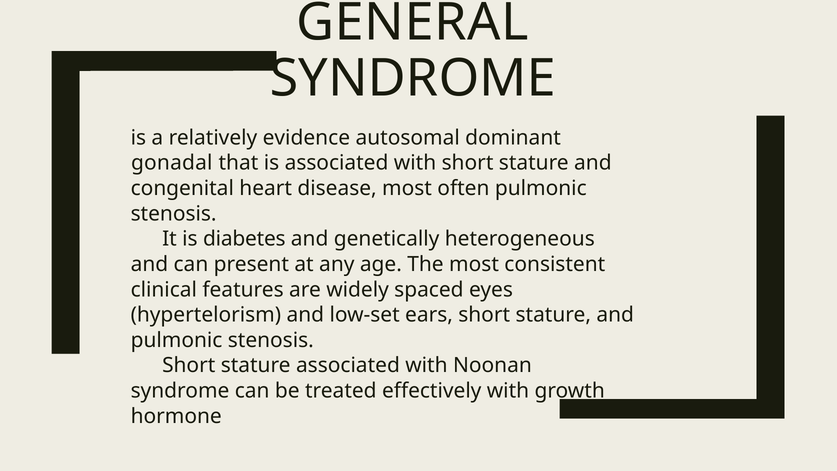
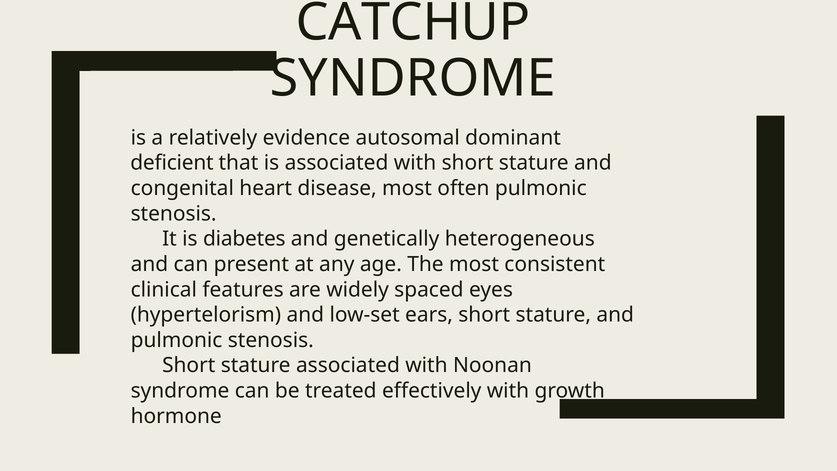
GENERAL: GENERAL -> CATCHUP (413, 22)
gonadal: gonadal -> deficient (172, 163)
